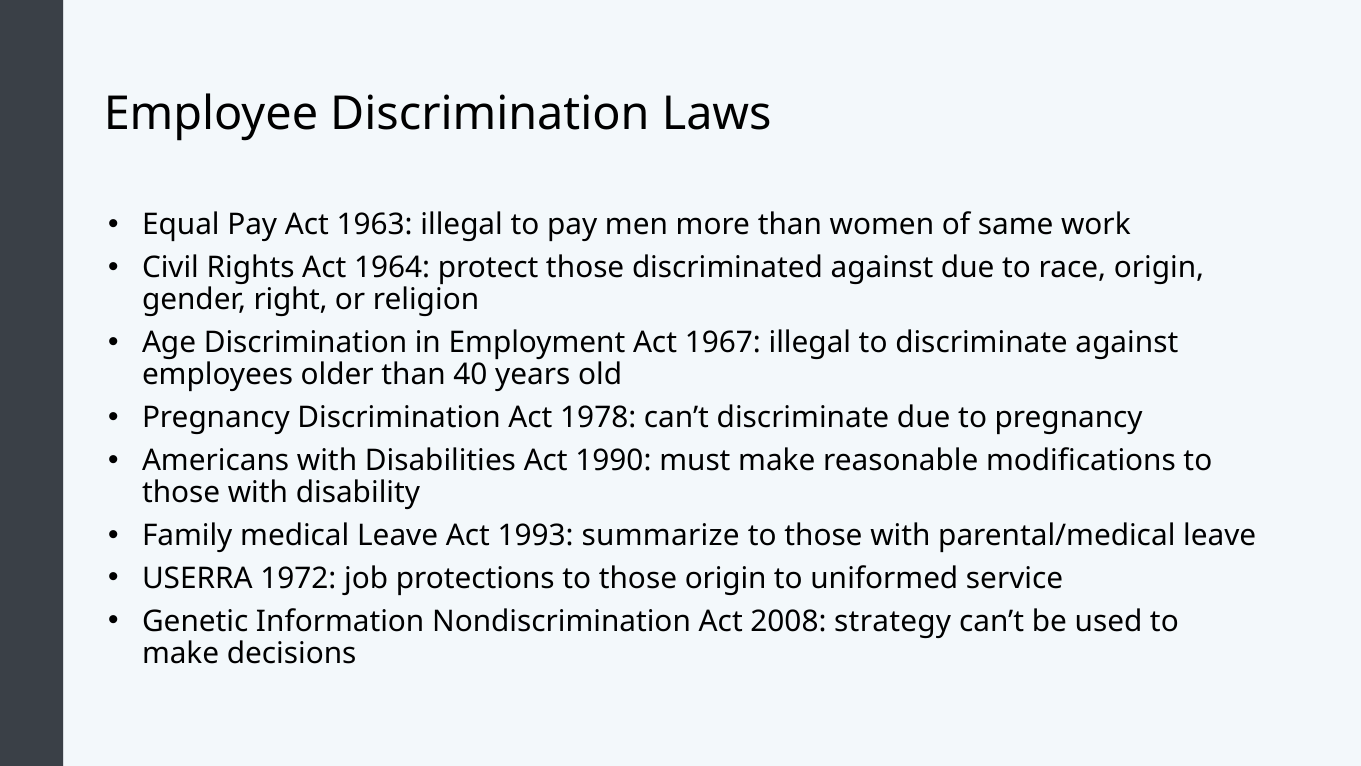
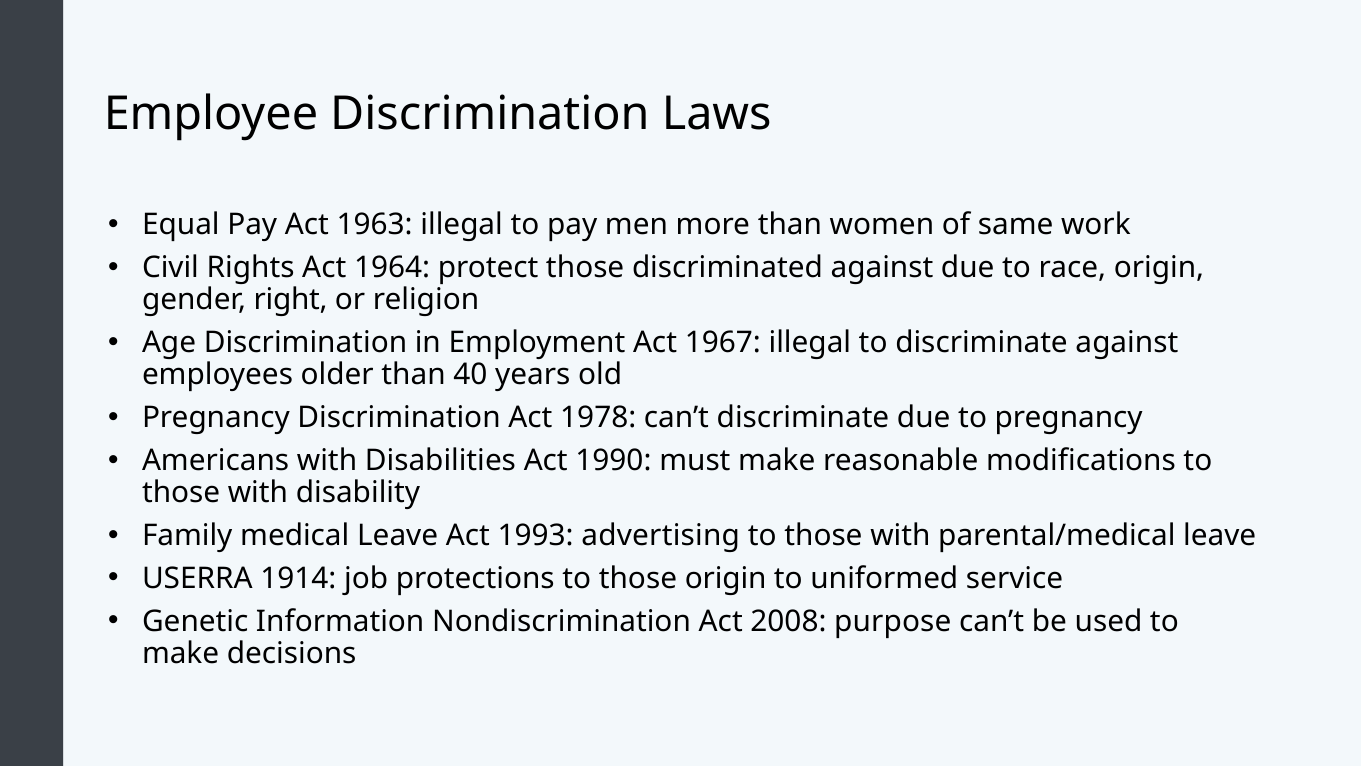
summarize: summarize -> advertising (661, 535)
1972: 1972 -> 1914 (298, 578)
strategy: strategy -> purpose (893, 621)
